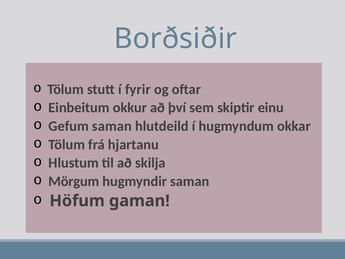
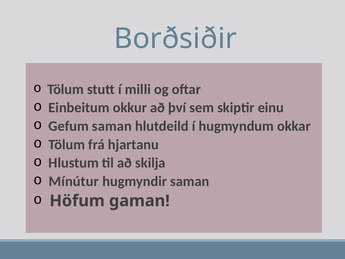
fyrir: fyrir -> milli (138, 89)
Mörgum: Mörgum -> Mínútur (74, 181)
